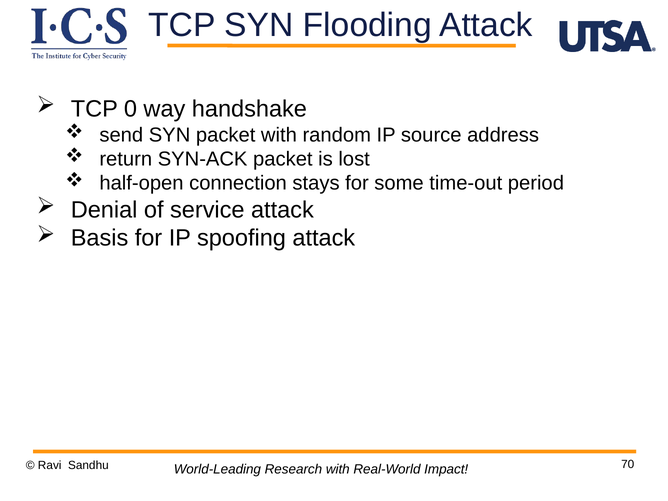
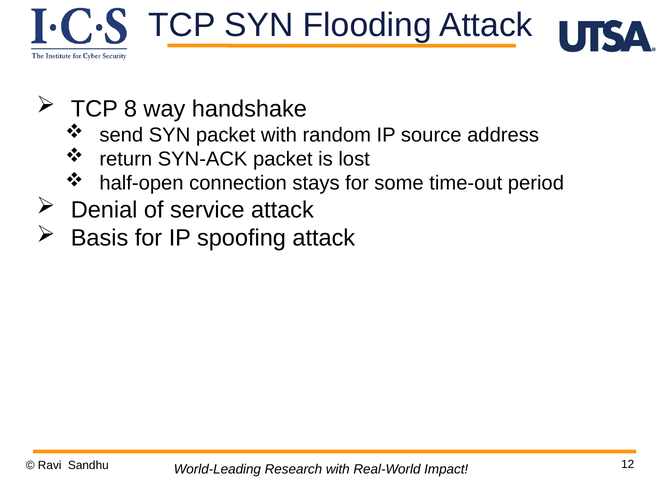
0: 0 -> 8 (130, 109)
70: 70 -> 12 (628, 464)
